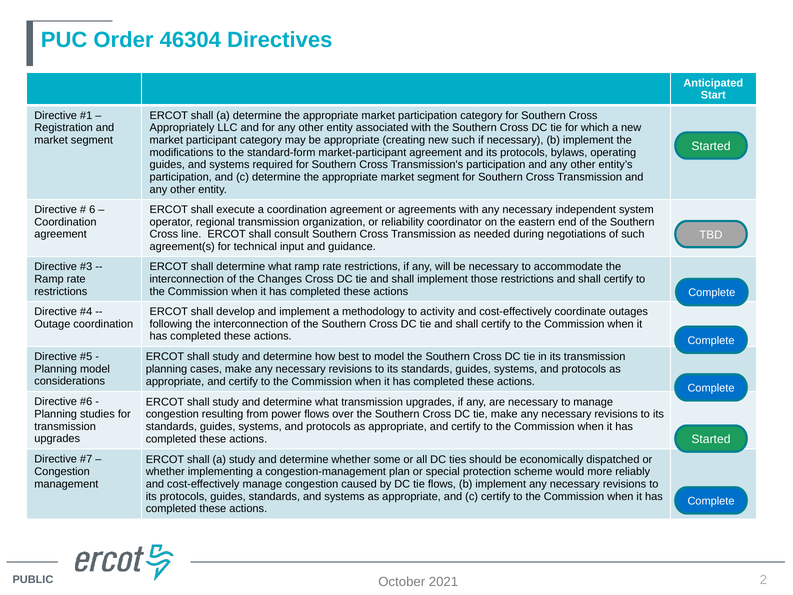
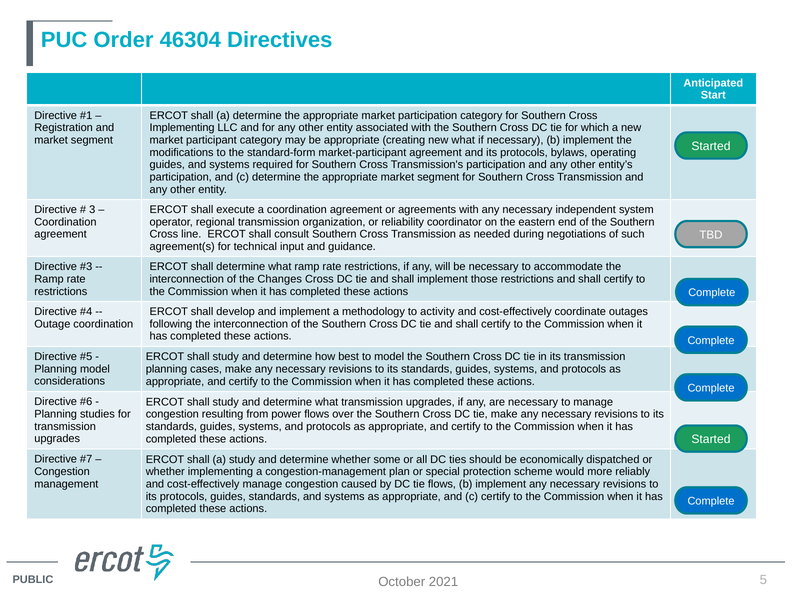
Appropriately: Appropriately -> Implementing (182, 128)
new such: such -> what (463, 140)
6: 6 -> 3 (92, 210)
2: 2 -> 5 (763, 579)
